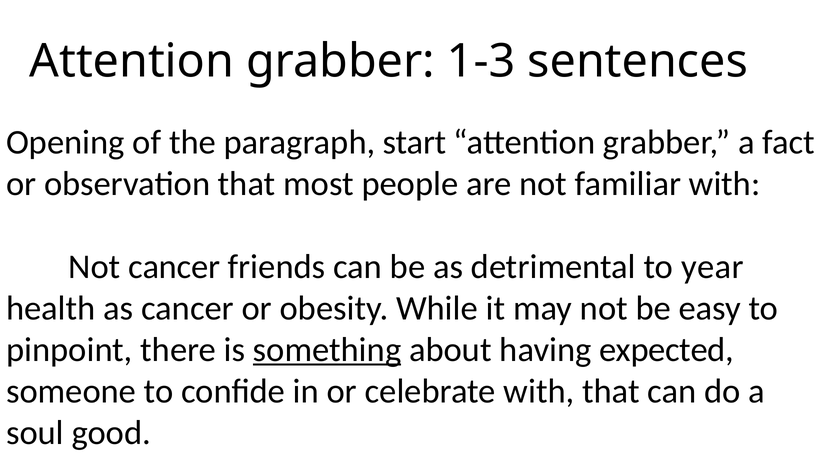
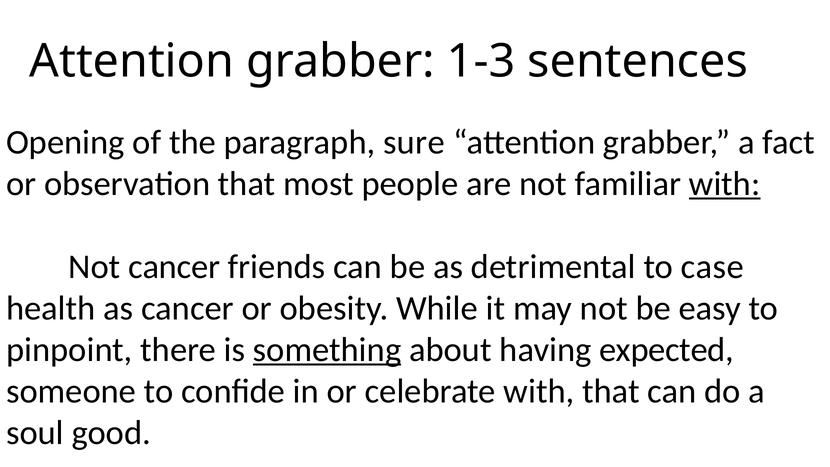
start: start -> sure (414, 142)
with underline: none -> present (725, 184)
year: year -> case (712, 267)
